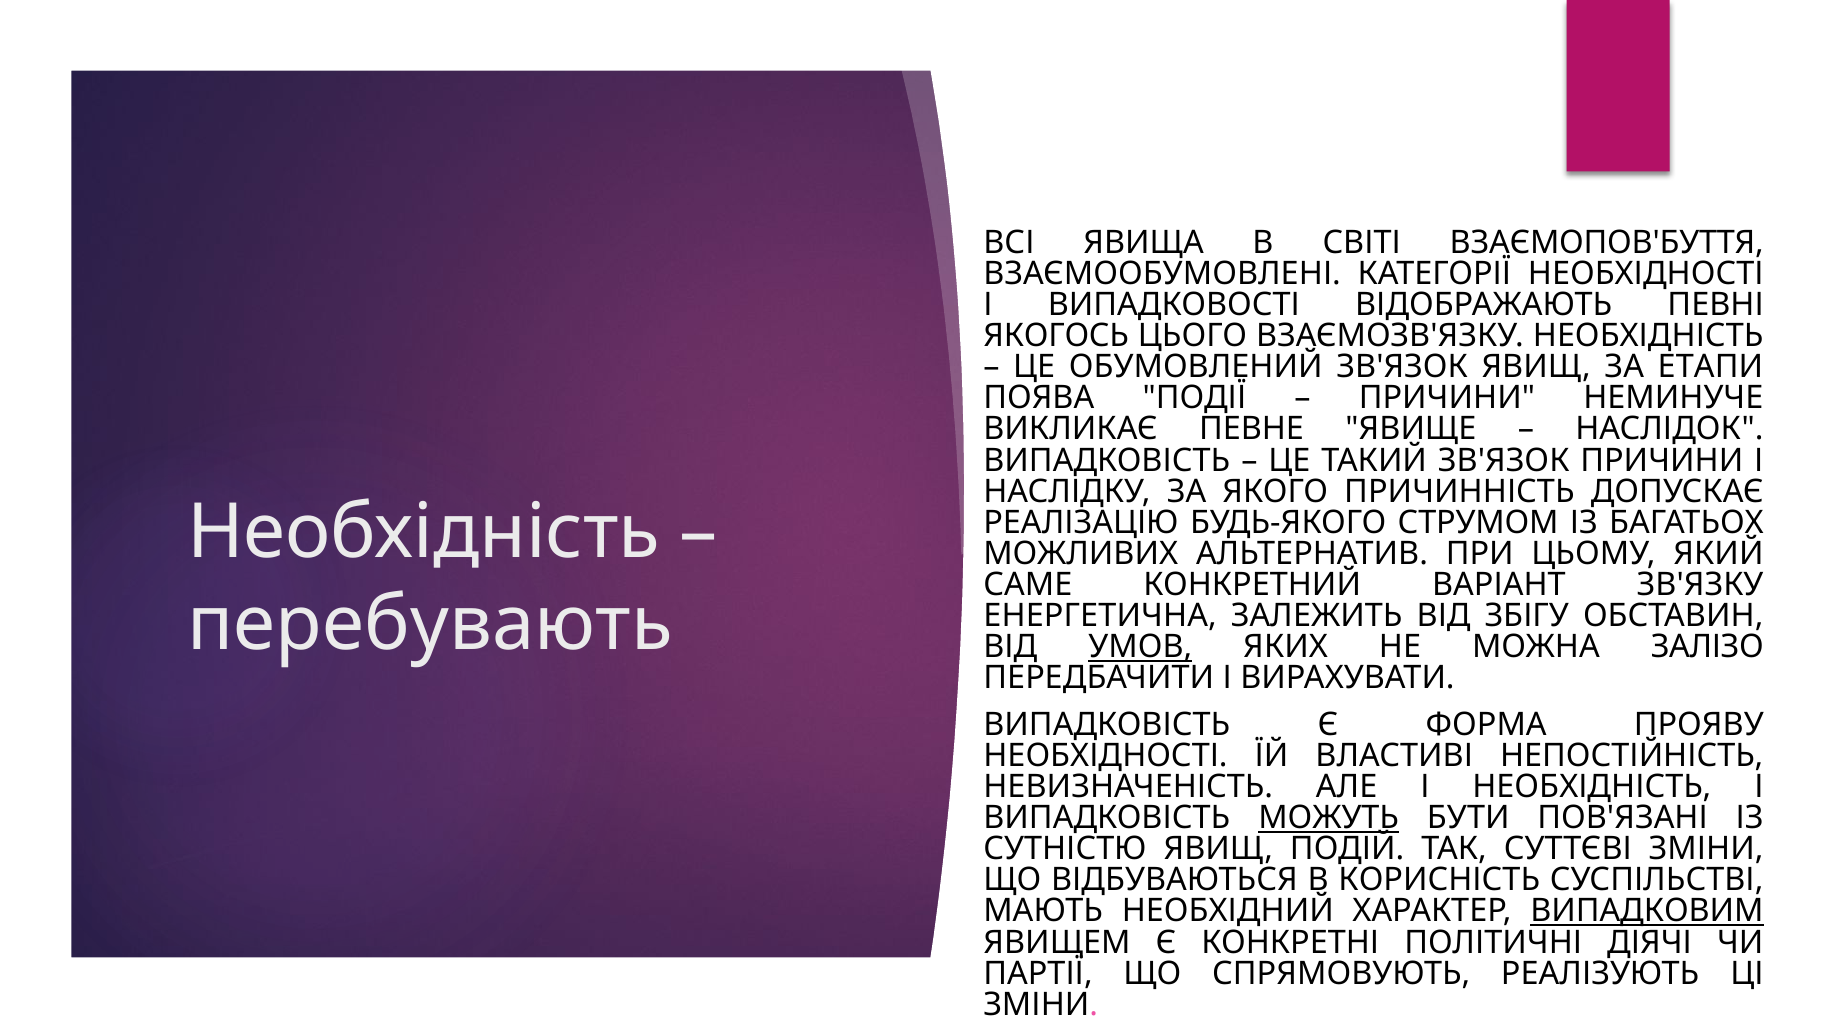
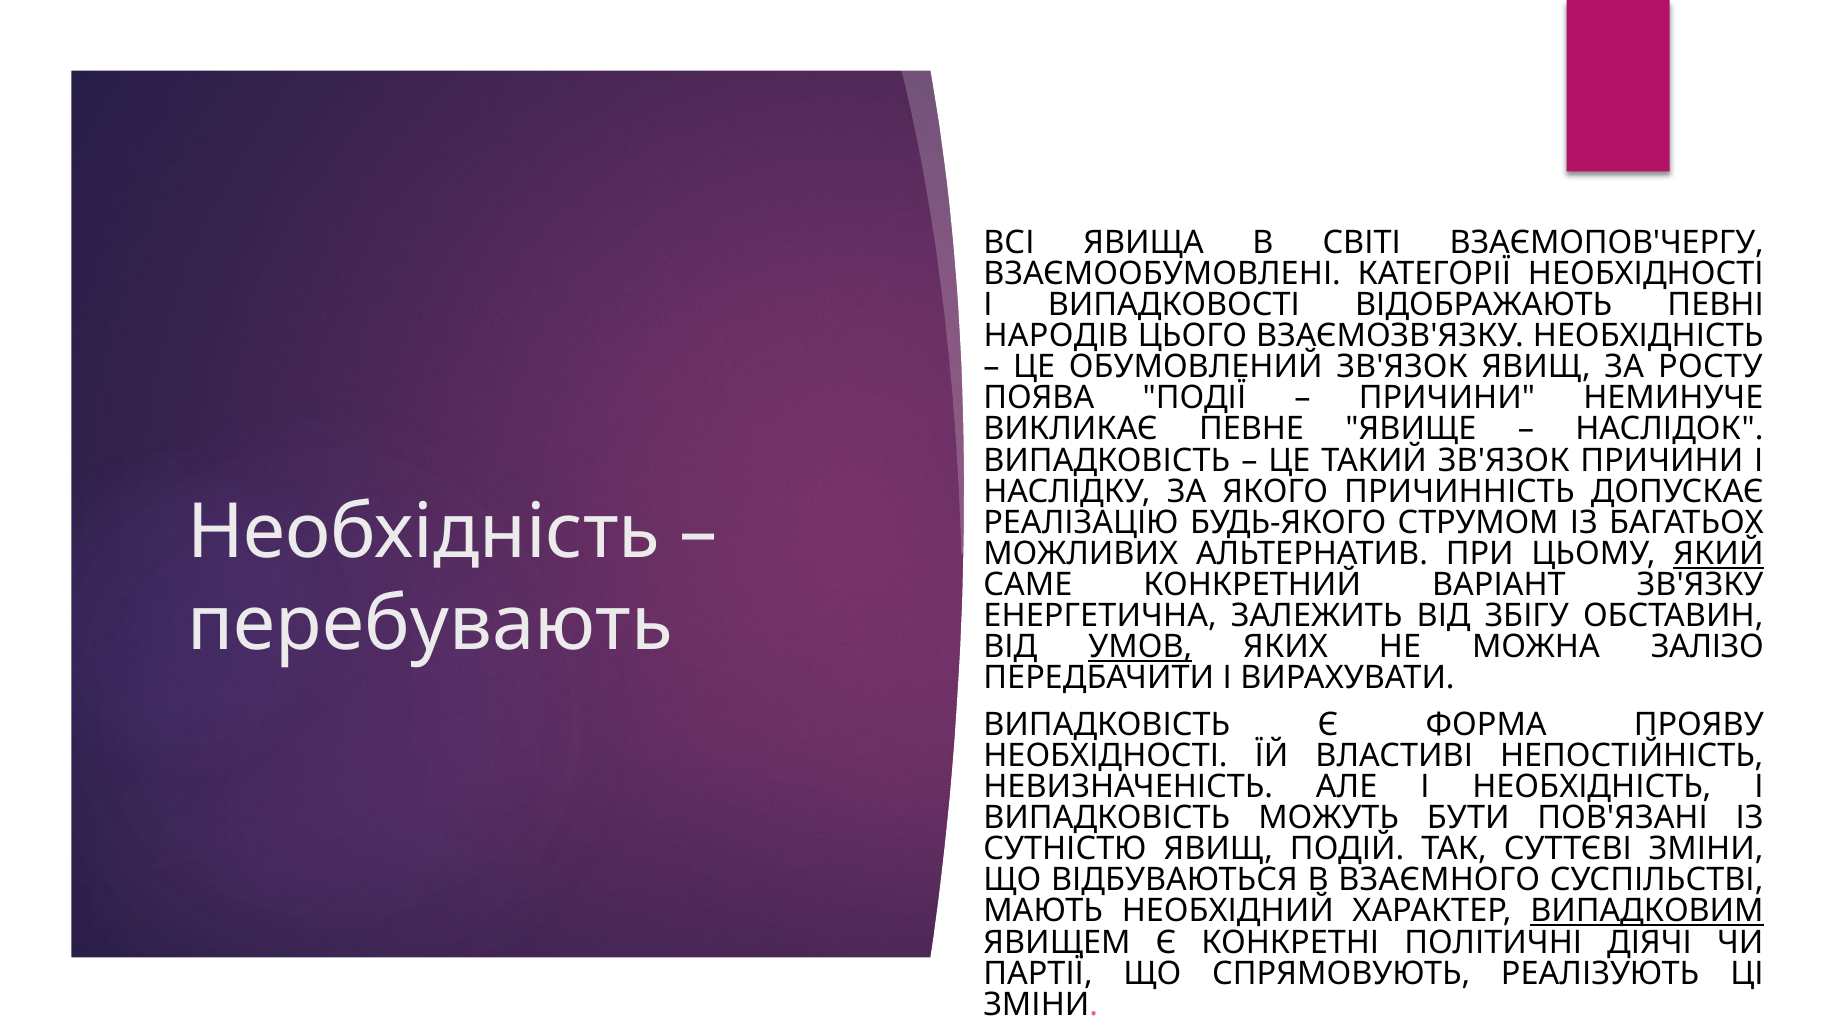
ВЗАЄМОПОВ'БУТТЯ: ВЗАЄМОПОВ'БУТТЯ -> ВЗАЄМОПОВ'ЧЕРГУ (1607, 243)
ЯКОГОСЬ: ЯКОГОСЬ -> НАРОДІВ (1056, 336)
ЕТАПИ: ЕТАПИ -> РОСТУ (1710, 367)
ЯКИЙ underline: none -> present (1718, 554)
МОЖУТЬ underline: present -> none (1329, 818)
КОРИСНІСТЬ: КОРИСНІСТЬ -> ВЗАЄМНОГО (1439, 880)
